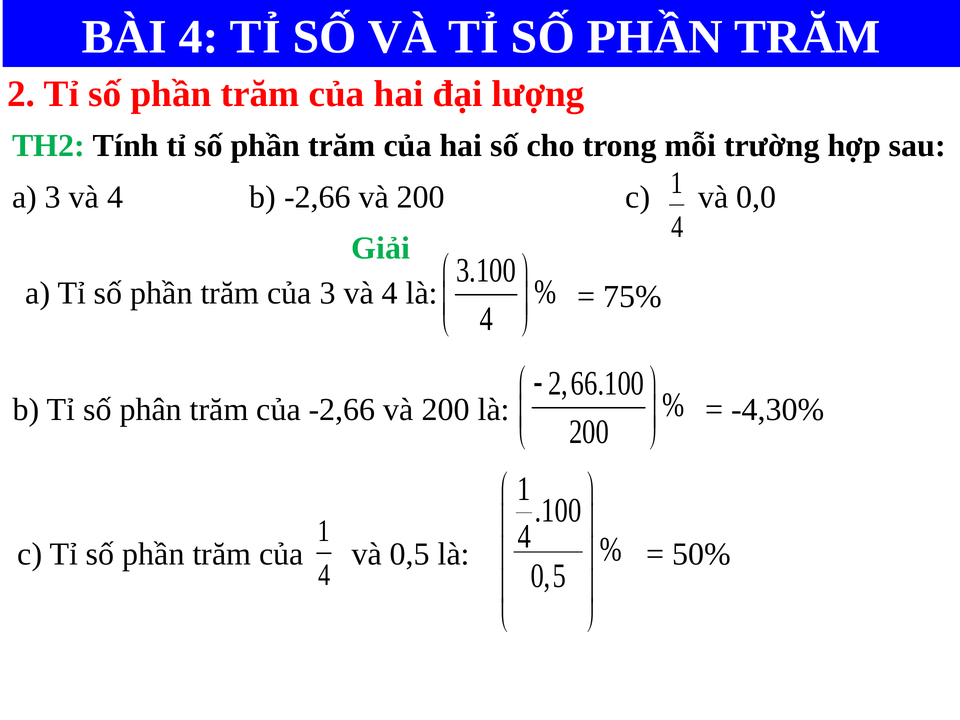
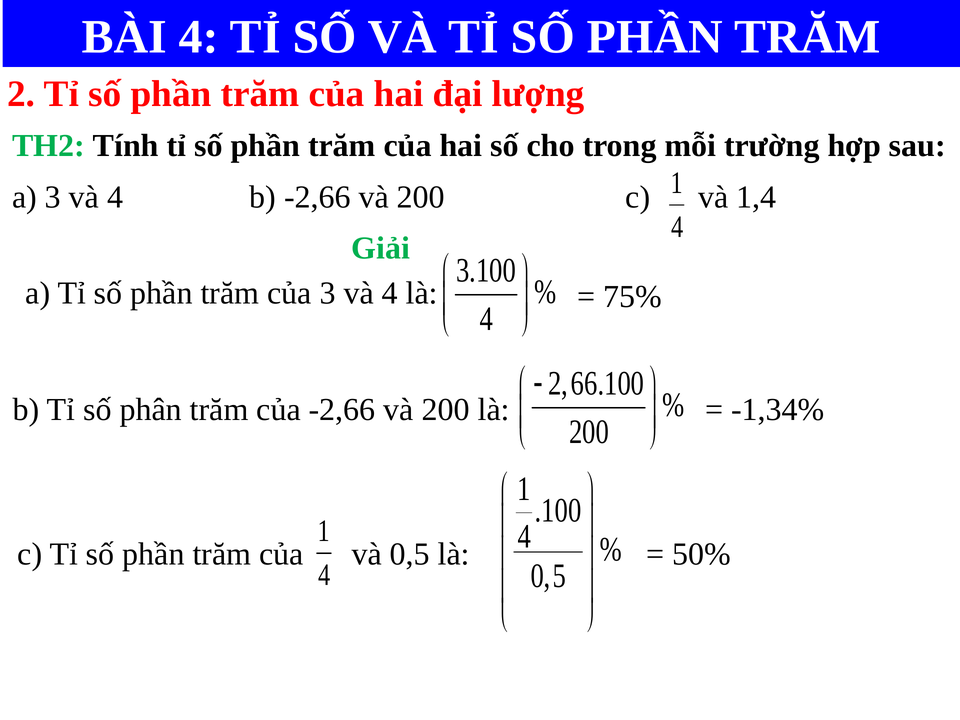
0,0: 0,0 -> 1,4 (756, 197)
-4,30%: -4,30% -> -1,34% (778, 410)
